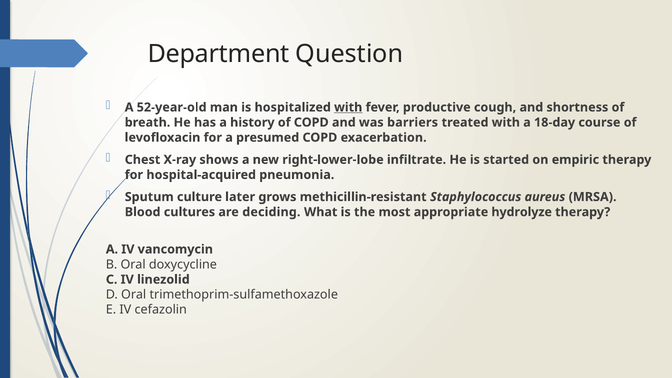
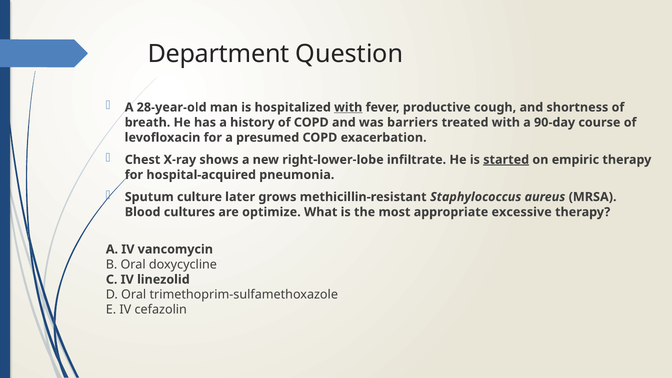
52‑year‑old: 52‑year‑old -> 28‑year‑old (172, 107)
18‑day: 18‑day -> 90‑day (555, 122)
started underline: none -> present (506, 160)
deciding: deciding -> optimize (271, 212)
hydrolyze: hydrolyze -> excessive (522, 212)
